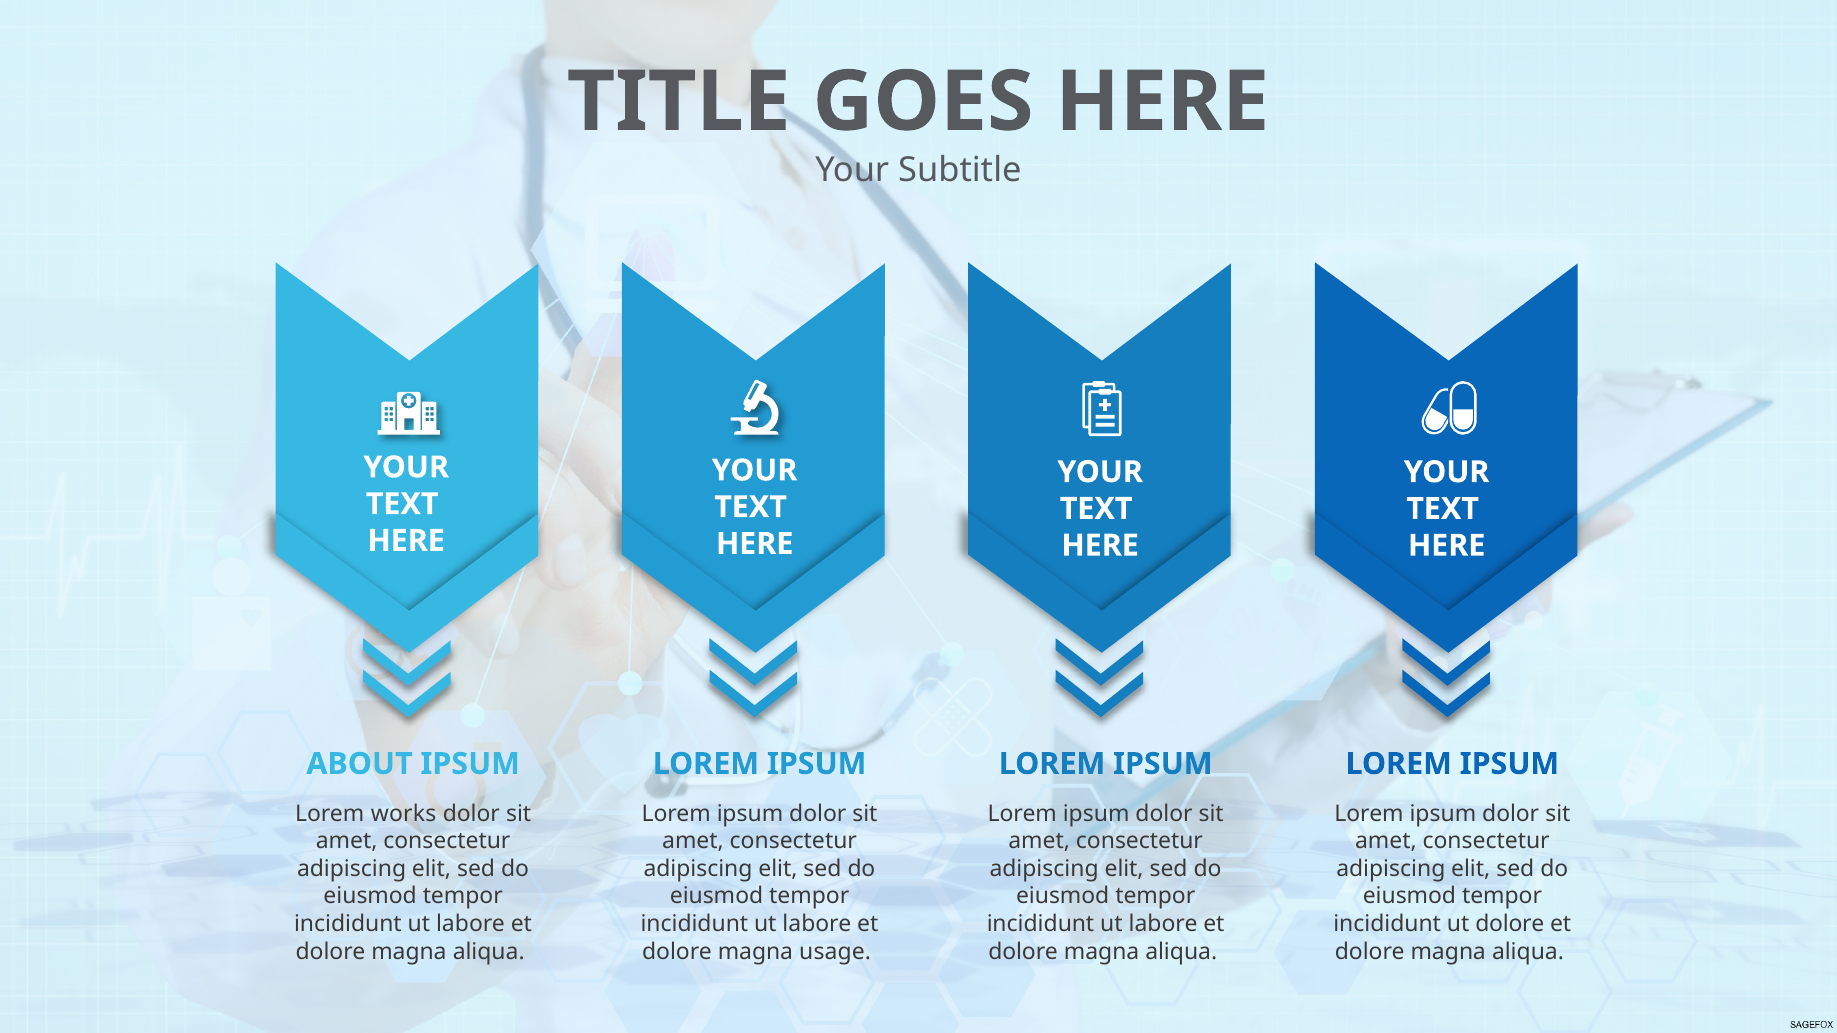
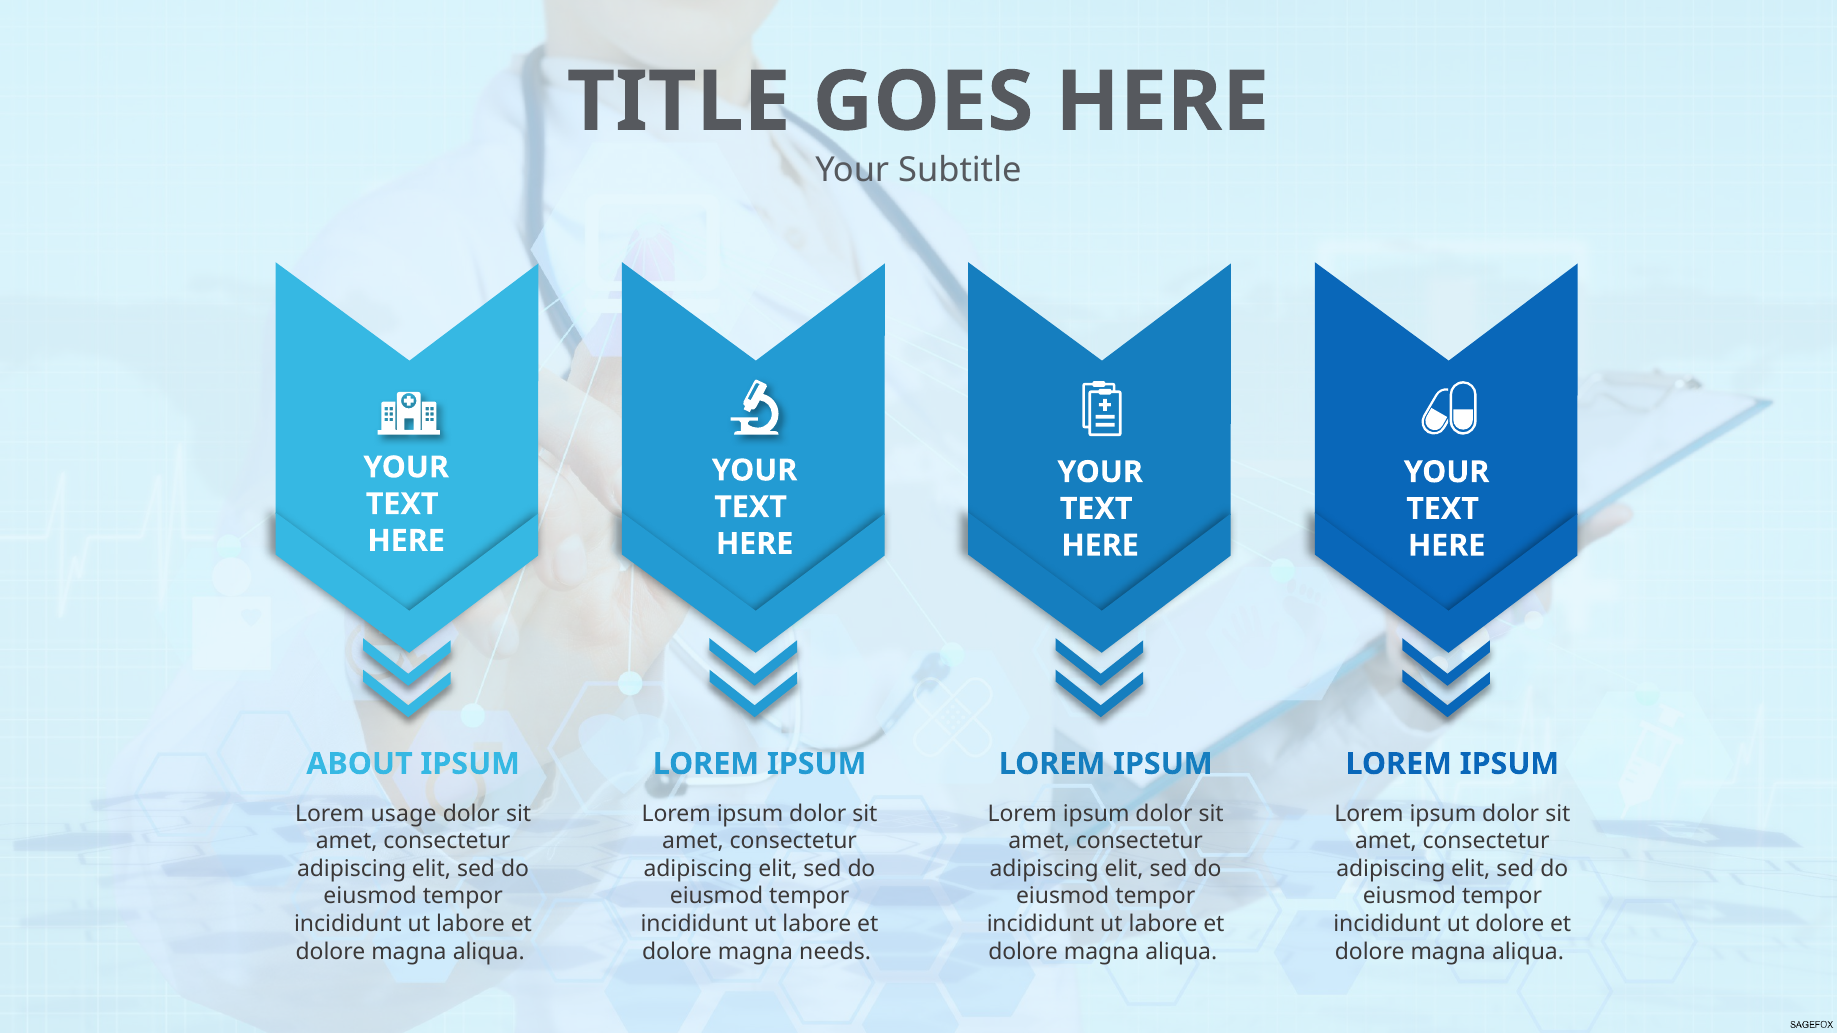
works: works -> usage (404, 814)
usage: usage -> needs (835, 952)
